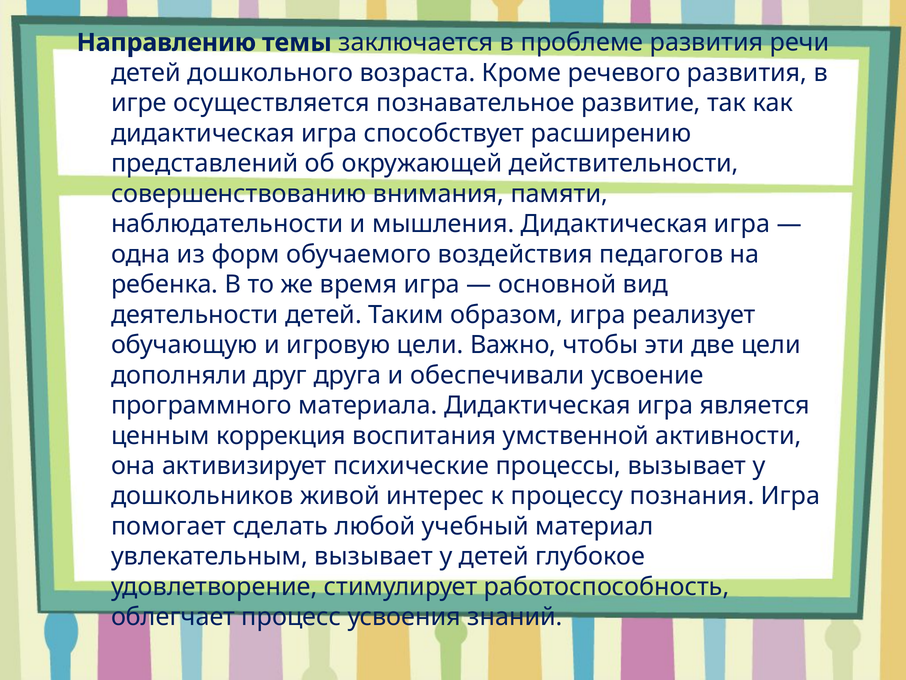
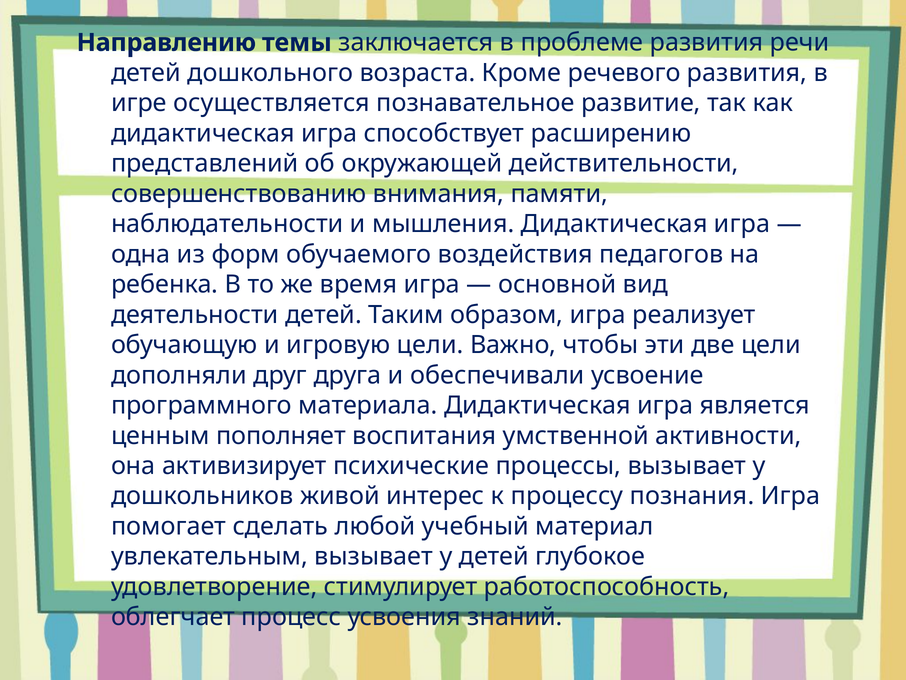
коррекция: коррекция -> пополняет (281, 435)
